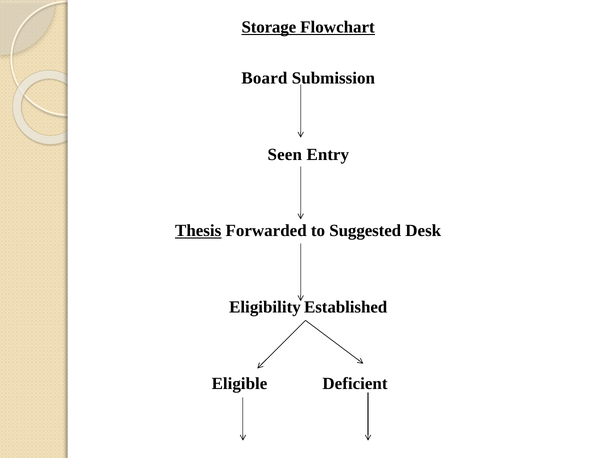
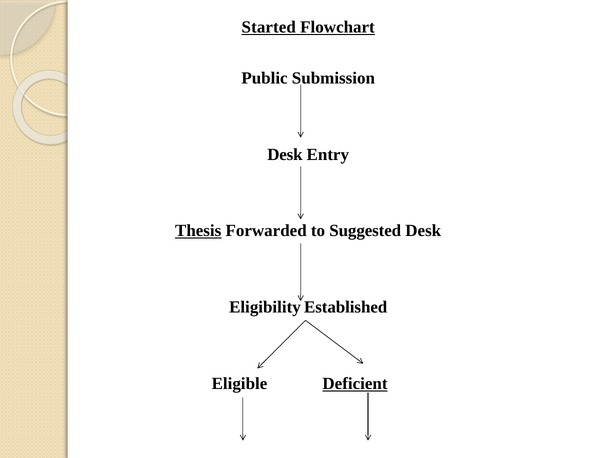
Storage: Storage -> Started (269, 27)
Board: Board -> Public (265, 78)
Seen: Seen -> Desk (285, 155)
Deficient underline: none -> present (355, 384)
